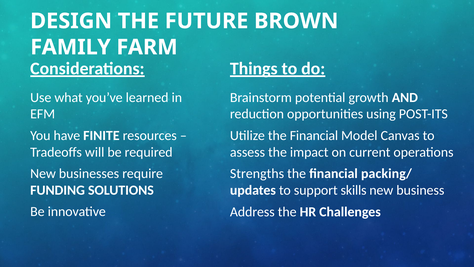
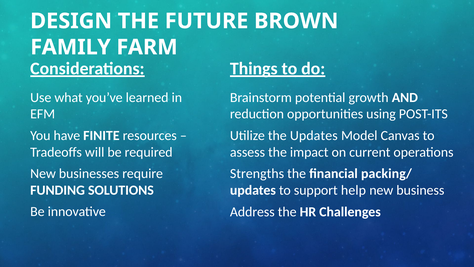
Utilize the Financial: Financial -> Updates (314, 135)
skills: skills -> help (353, 190)
